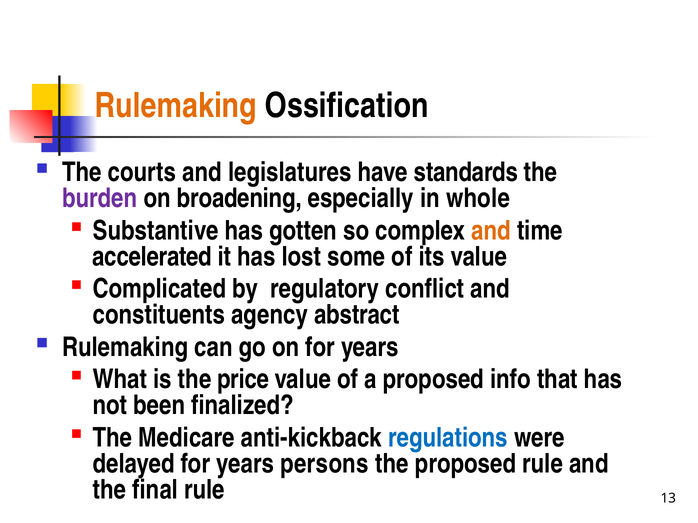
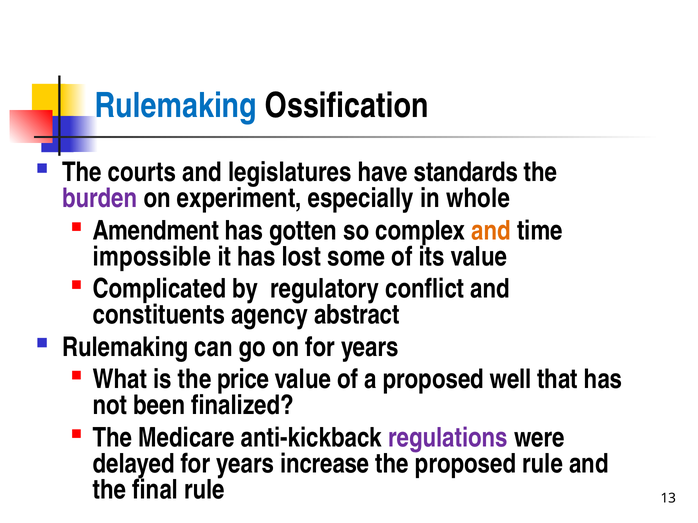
Rulemaking colour: orange -> blue (176, 106)
broadening: broadening -> experiment (239, 199)
Substantive: Substantive -> Amendment (156, 231)
accelerated: accelerated -> impossible (152, 257)
info: info -> well (511, 380)
regulations colour: blue -> purple (448, 438)
persons: persons -> increase (325, 464)
